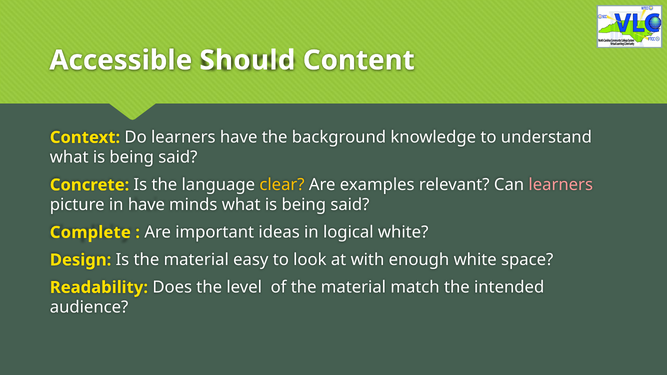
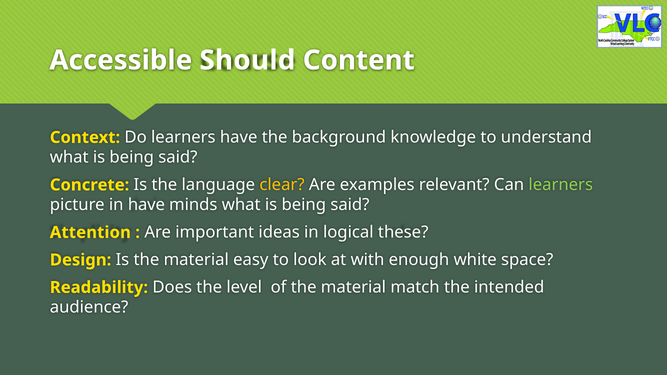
learners colour: pink -> light green (561, 185)
Complete: Complete -> Attention (90, 233)
logical white: white -> these (403, 233)
